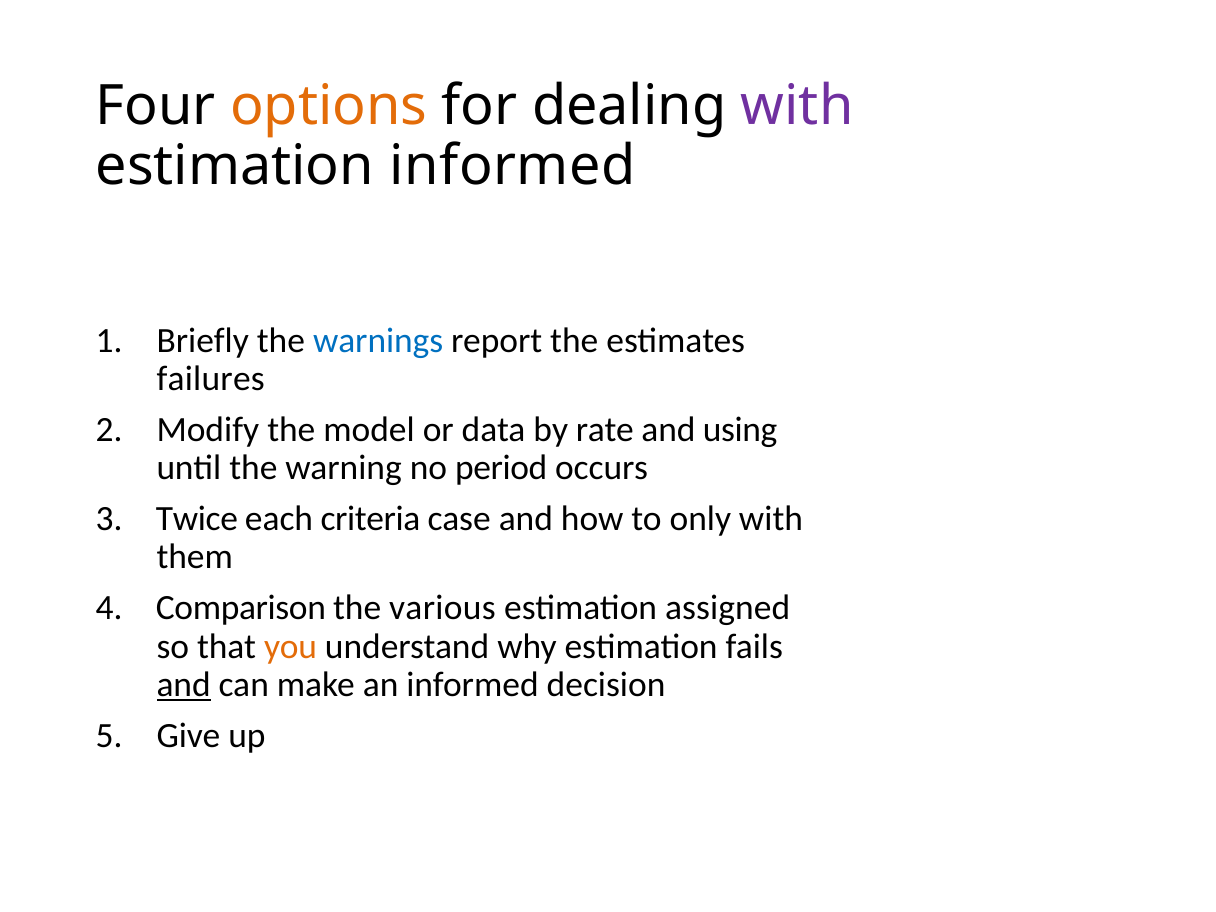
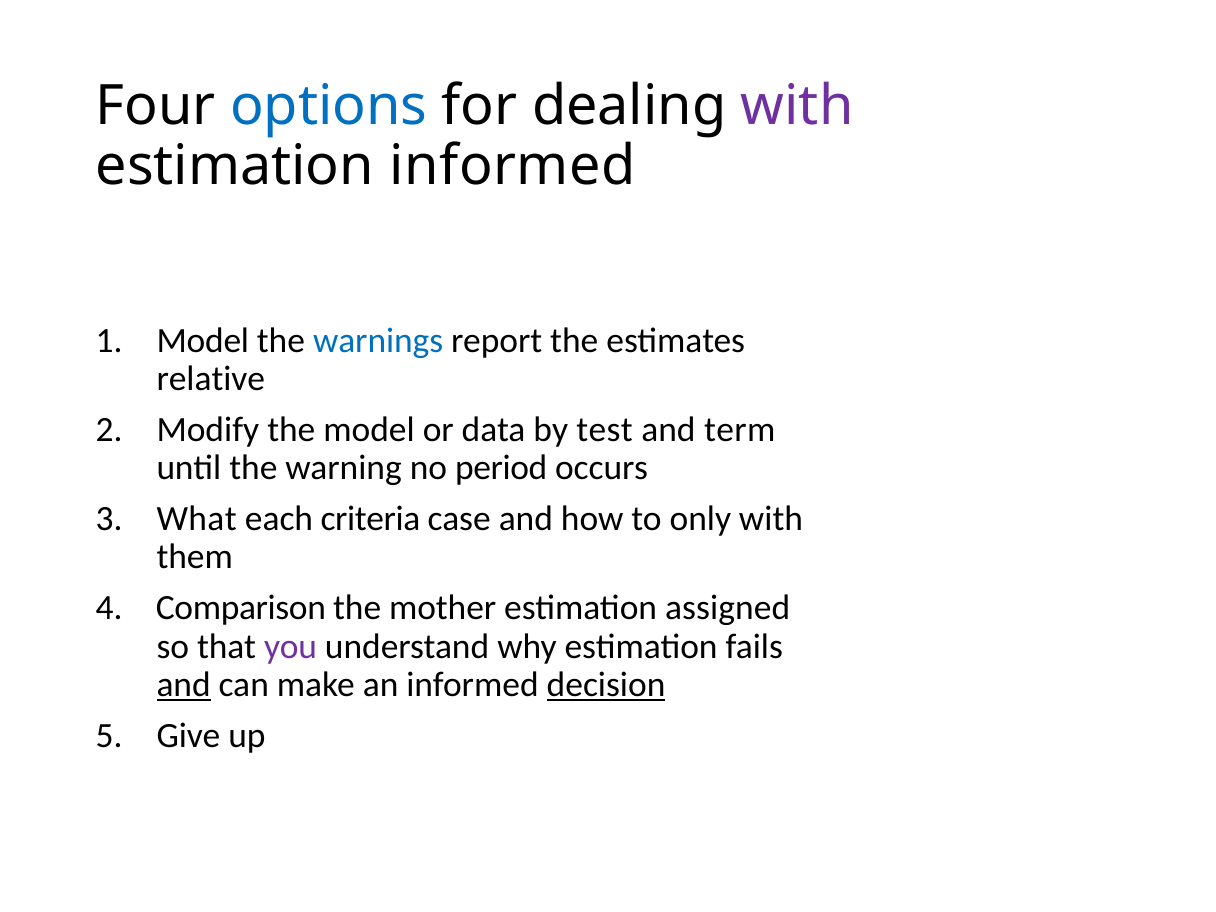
options colour: orange -> blue (329, 106)
Briefly: Briefly -> Model (203, 340)
failures: failures -> relative (211, 379)
rate: rate -> test (605, 430)
using: using -> term (740, 430)
Twice: Twice -> What (197, 519)
various: various -> mother (443, 608)
you colour: orange -> purple (291, 646)
decision underline: none -> present (606, 685)
